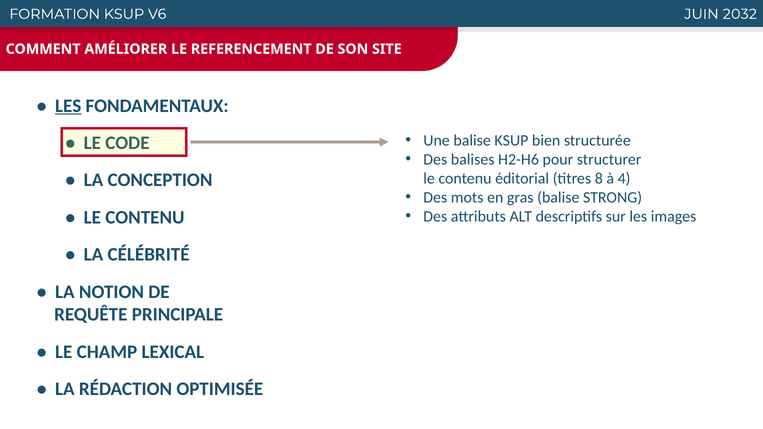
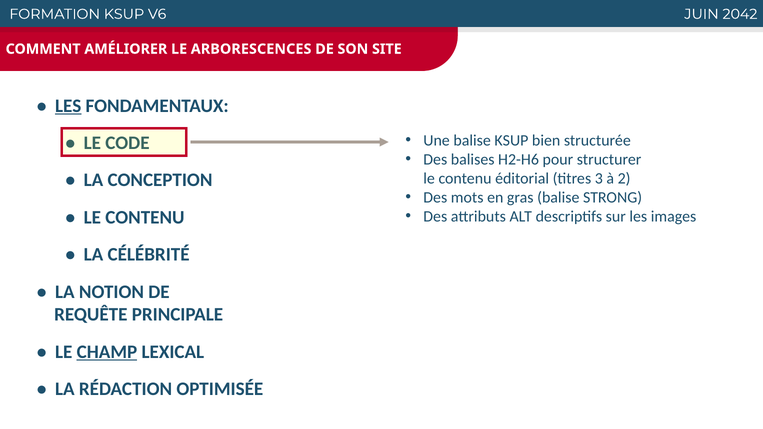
2032: 2032 -> 2042 (740, 14)
REFERENCEMENT: REFERENCEMENT -> ARBORESCENCES (251, 49)
8: 8 -> 3 (599, 179)
4: 4 -> 2 (624, 179)
CHAMP underline: none -> present (107, 352)
